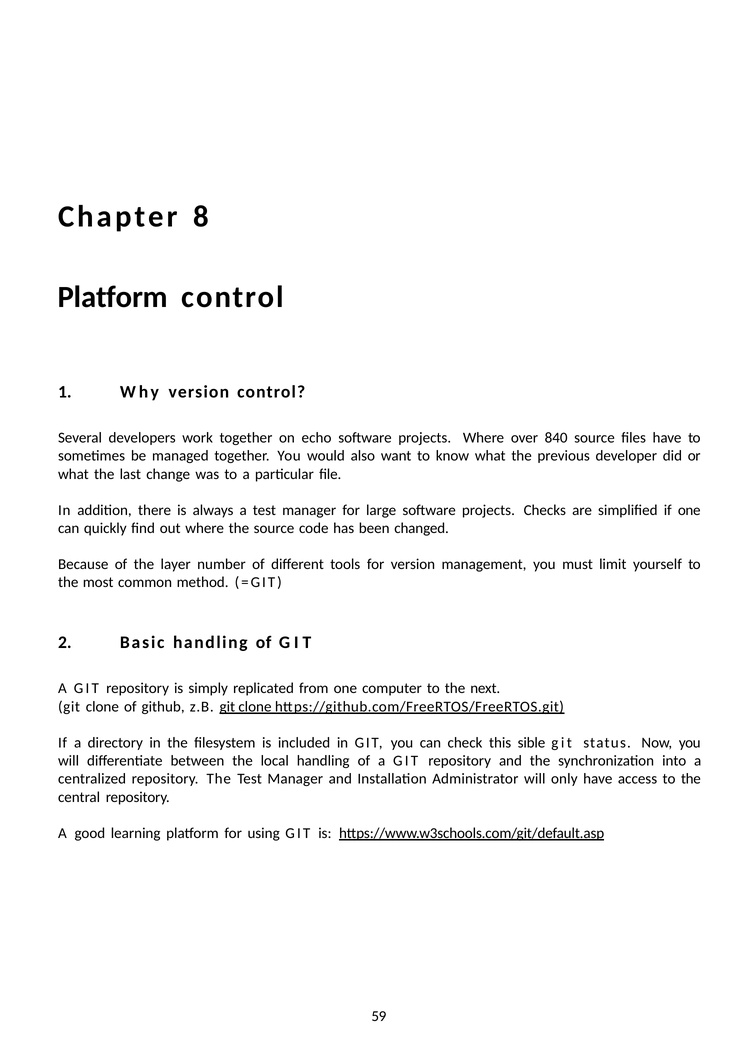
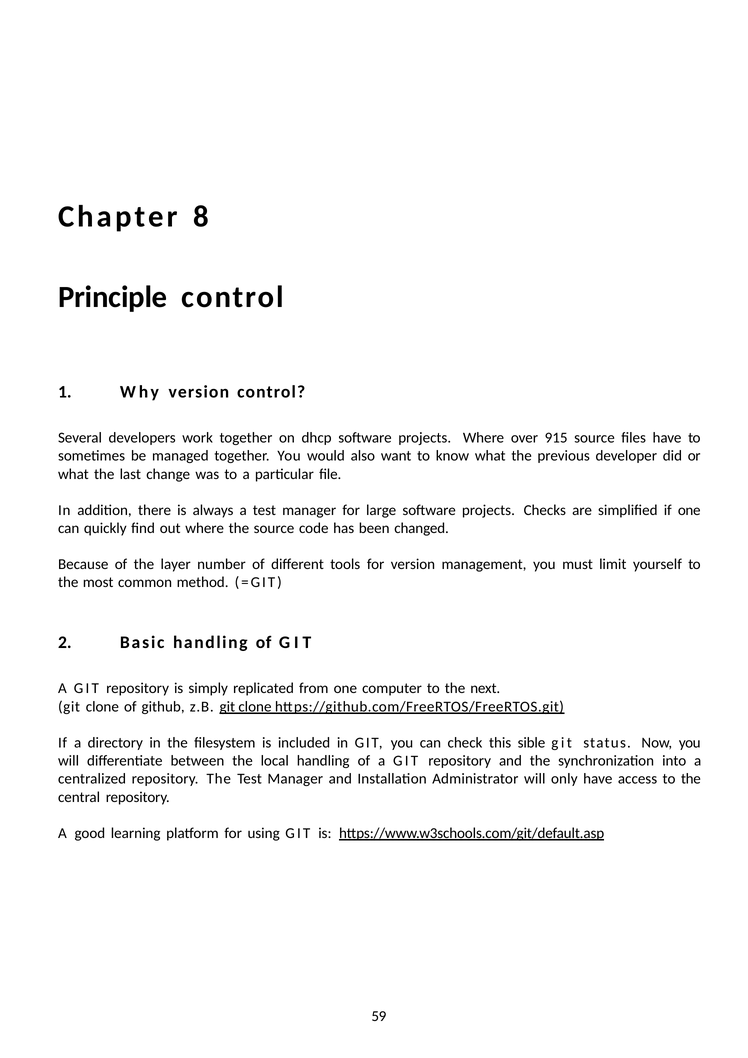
Platform: Platform -> Principle (113, 297)
echo: echo -> dhcp (317, 438)
840: 840 -> 915 (556, 438)
